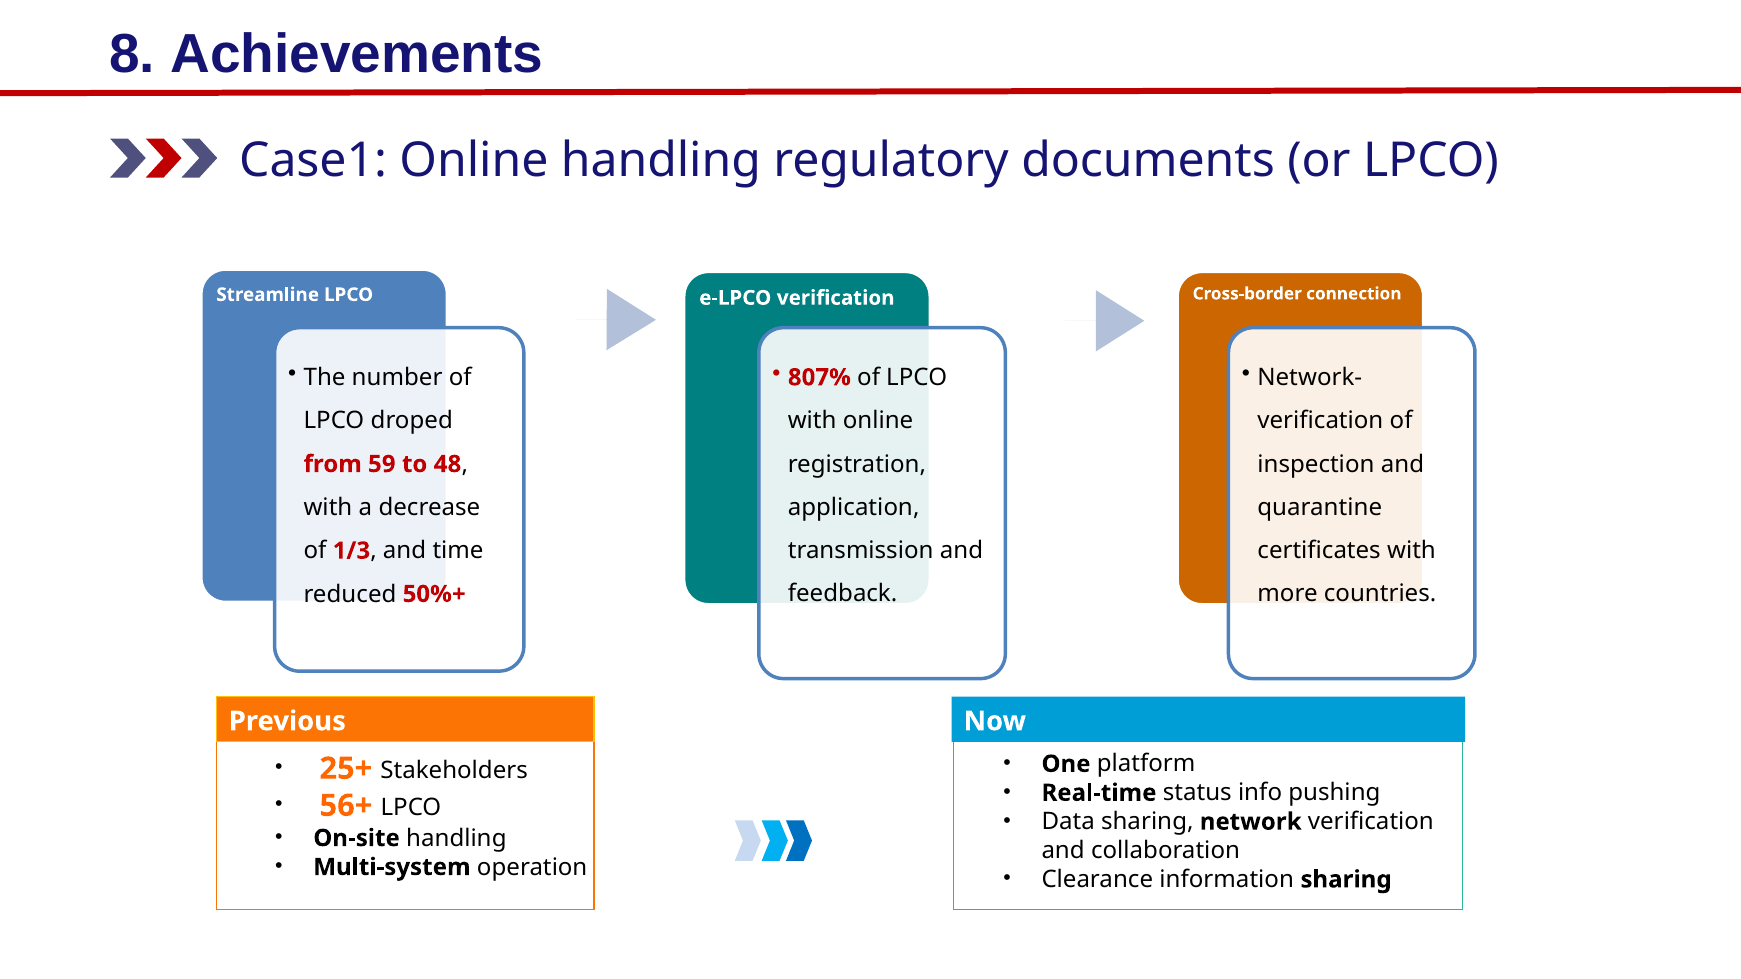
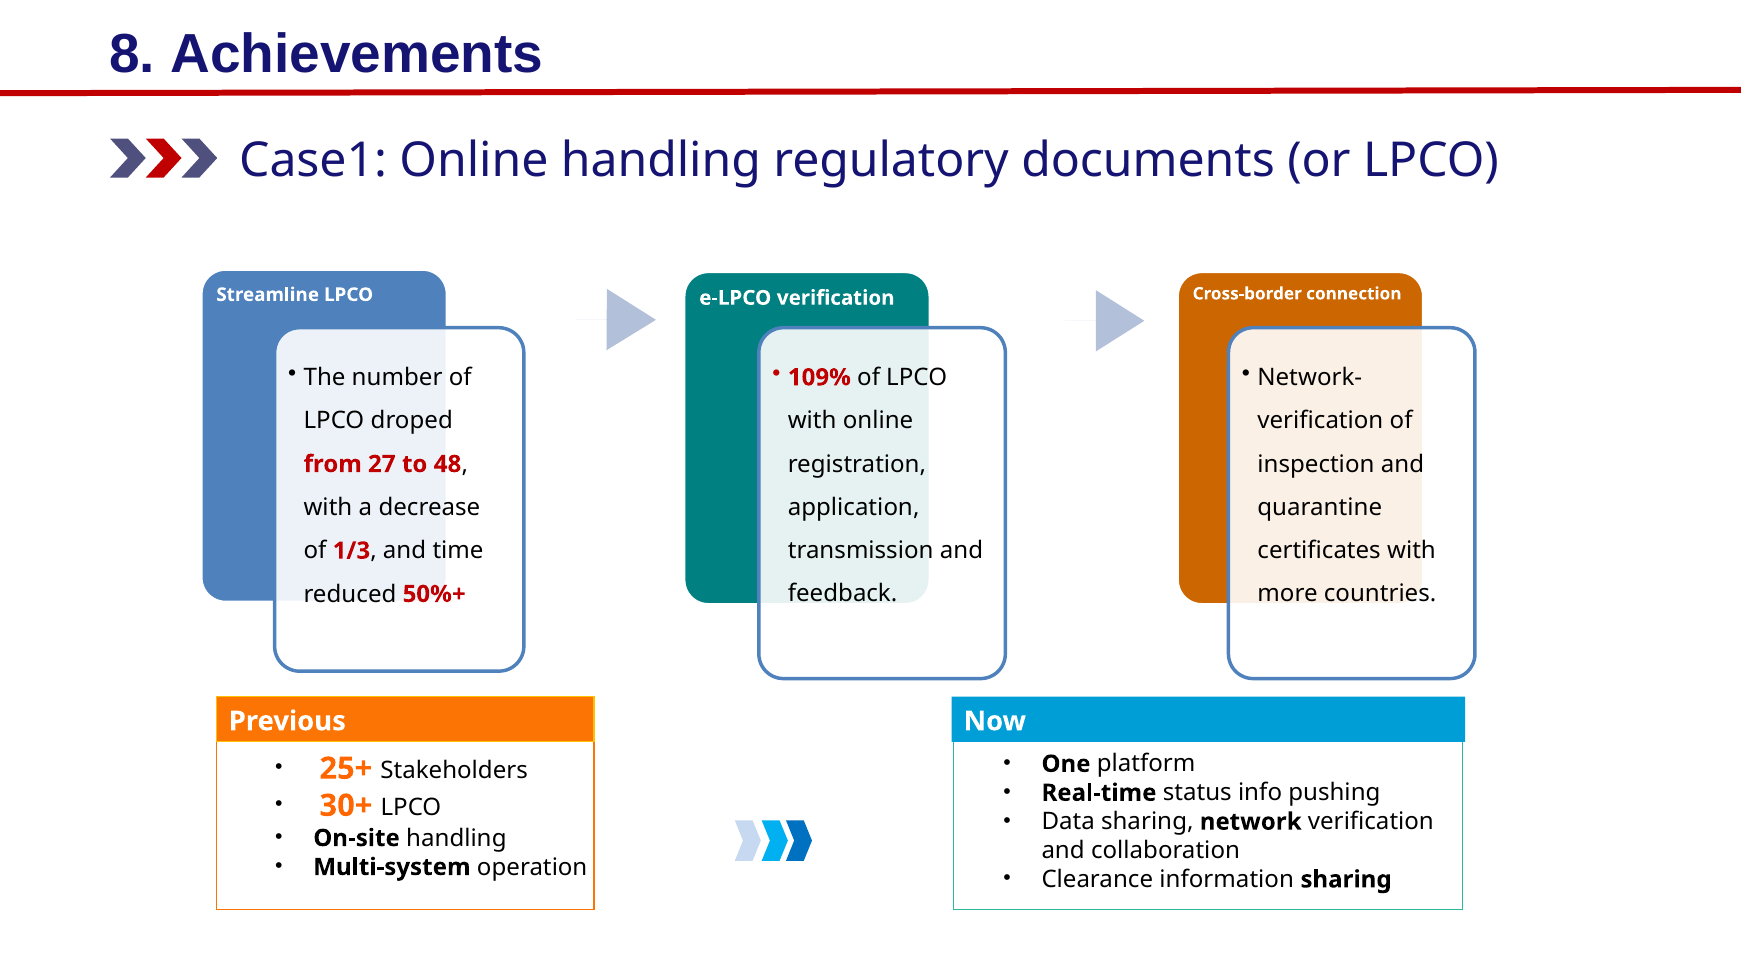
807%: 807% -> 109% (819, 378)
59: 59 -> 27 (382, 464)
56+: 56+ -> 30+ (346, 806)
